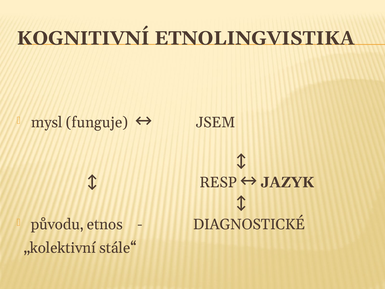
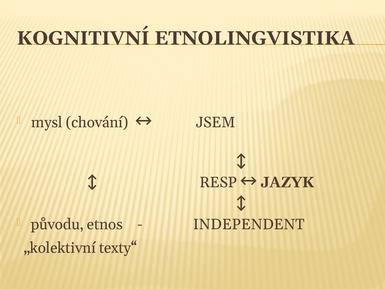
funguje: funguje -> chování (97, 122)
DIAGNOSTICKÉ: DIAGNOSTICKÉ -> INDEPENDENT (249, 224)
stále“: stále“ -> texty“ (118, 248)
